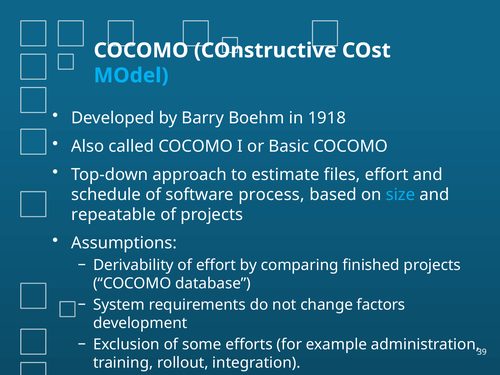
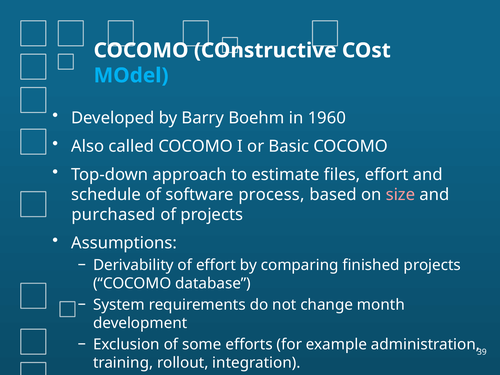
1918: 1918 -> 1960 (327, 118)
size colour: light blue -> pink (400, 195)
repeatable: repeatable -> purchased (113, 215)
factors: factors -> month (381, 305)
